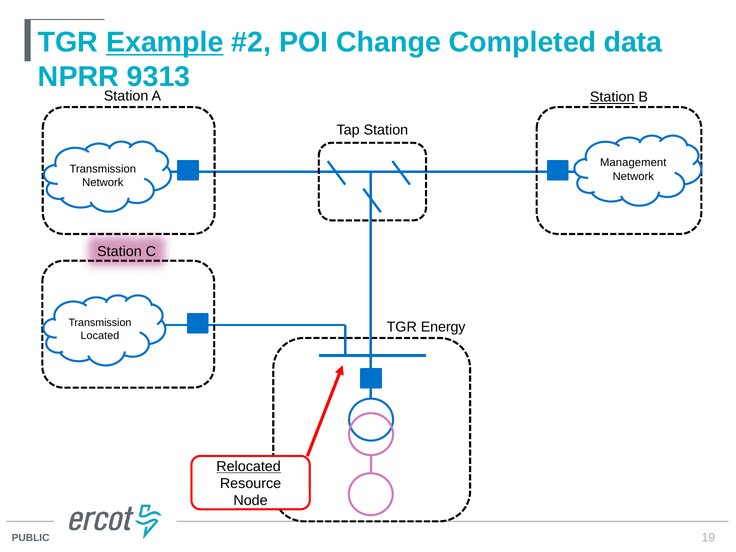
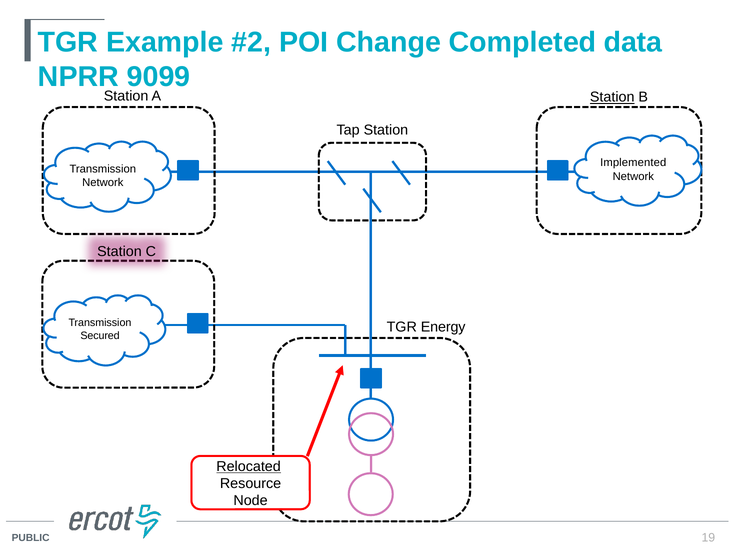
Example underline: present -> none (165, 42)
9313: 9313 -> 9099 (159, 77)
Management: Management -> Implemented (633, 163)
Located: Located -> Secured (100, 336)
